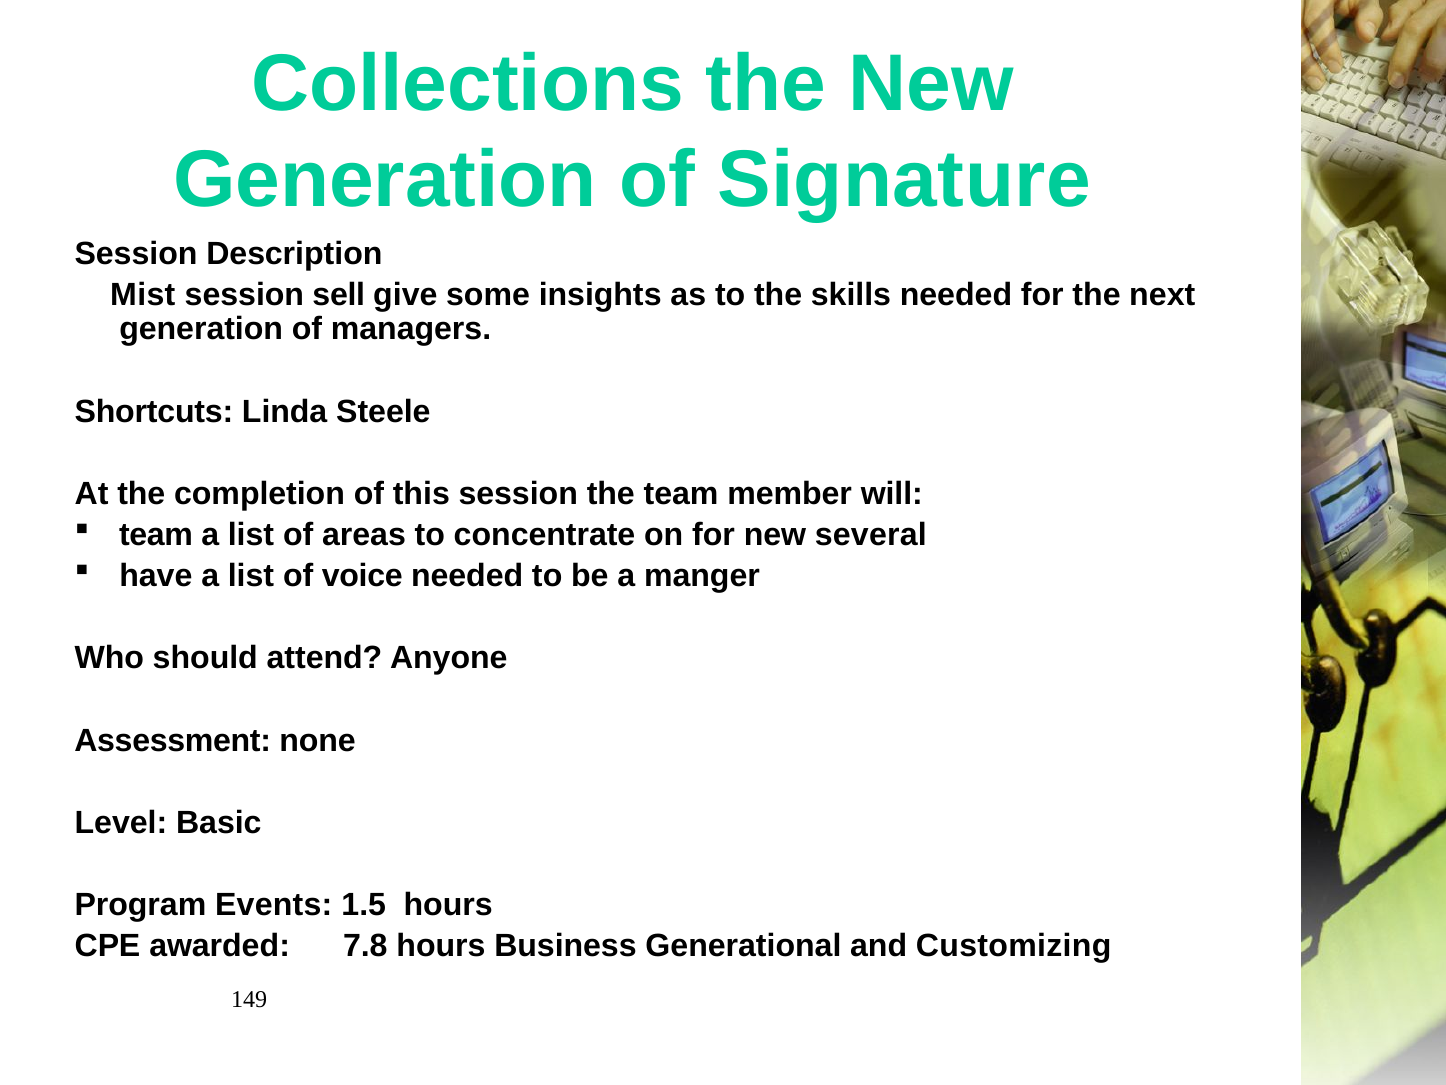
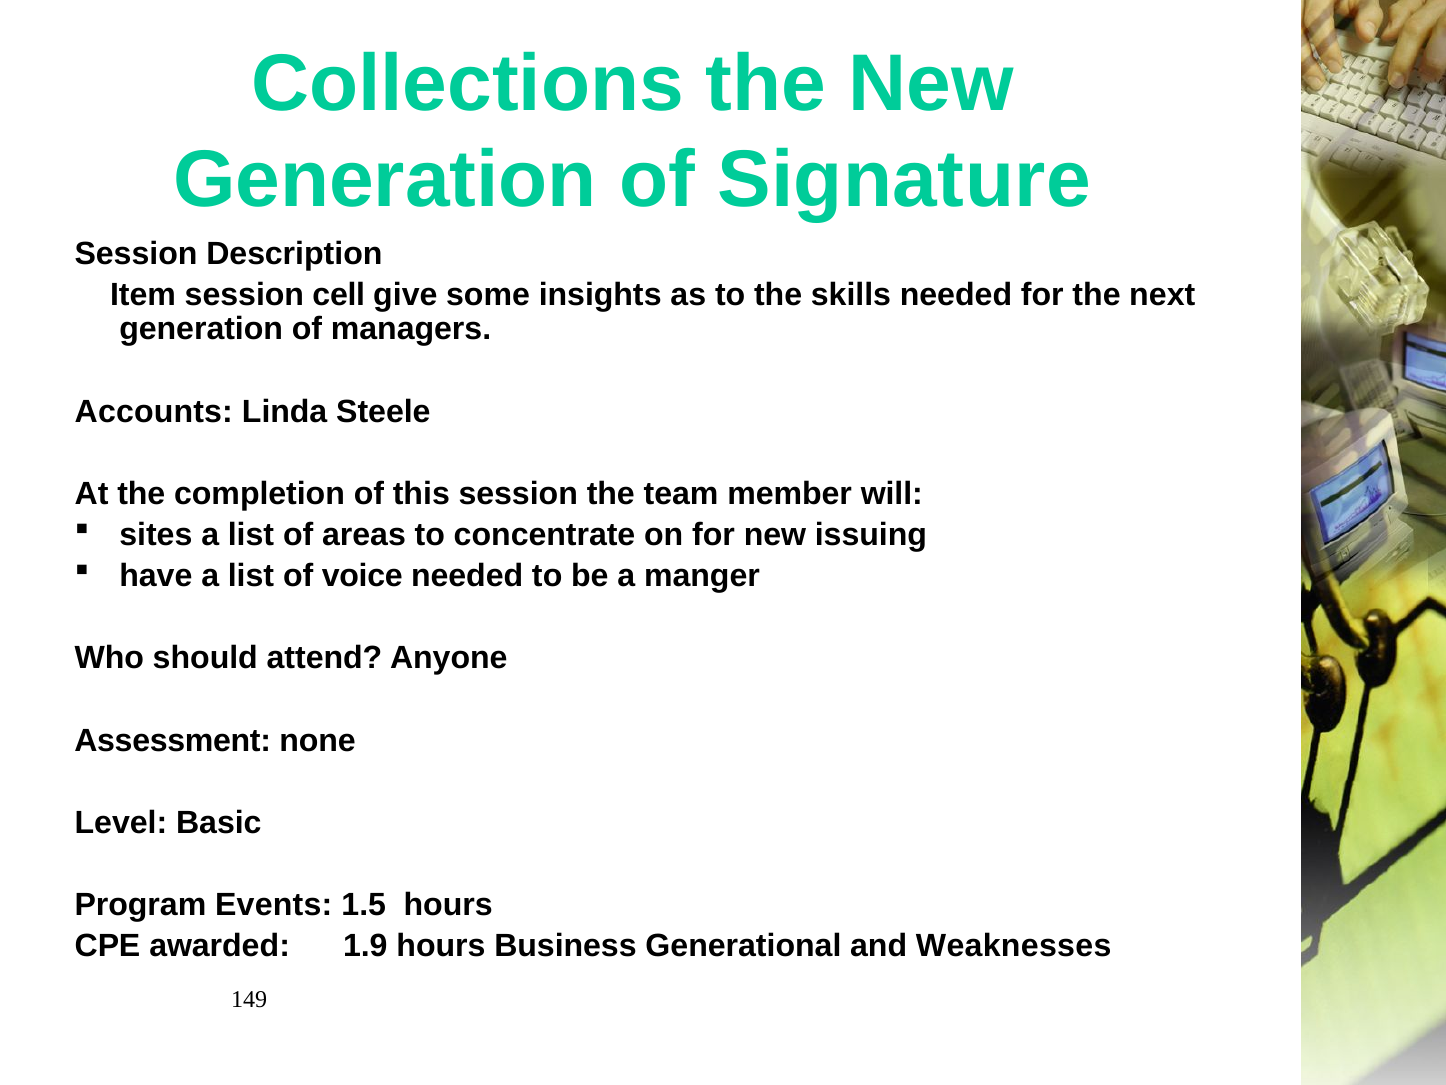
Mist: Mist -> Item (143, 294)
sell: sell -> cell (339, 294)
Shortcuts: Shortcuts -> Accounts (154, 411)
team: team -> sites (156, 535)
several: several -> issuing (871, 535)
7.8: 7.8 -> 1.9 (365, 946)
Customizing: Customizing -> Weaknesses (1014, 946)
